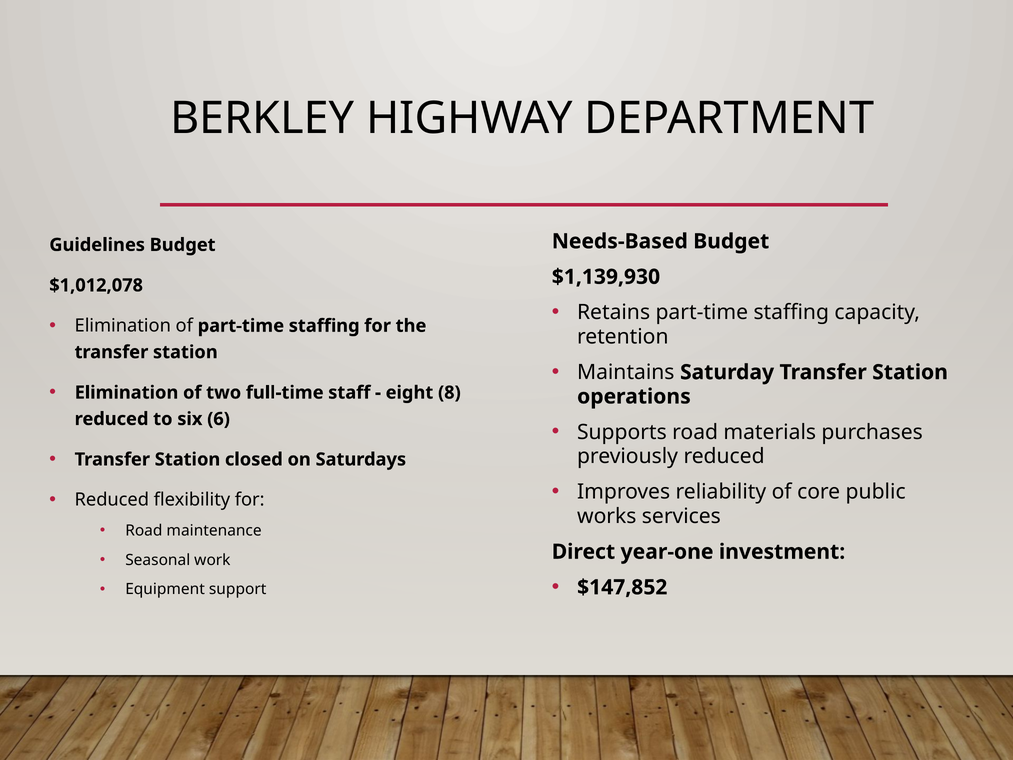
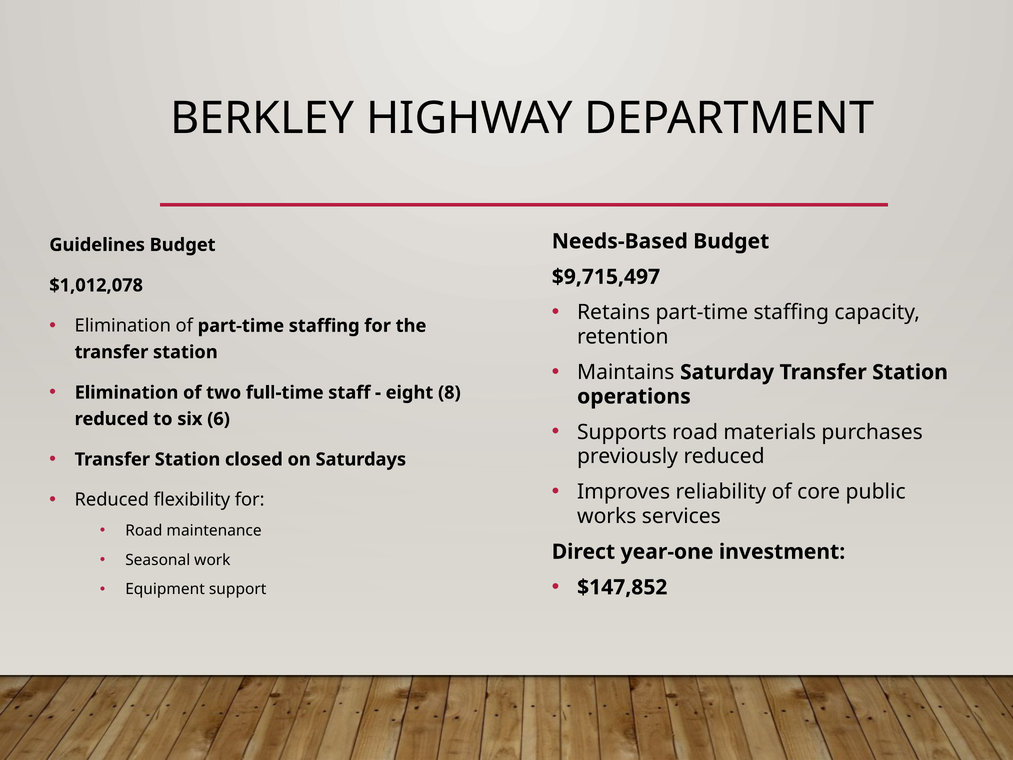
$1,139,930: $1,139,930 -> $9,715,497 (606, 277)
